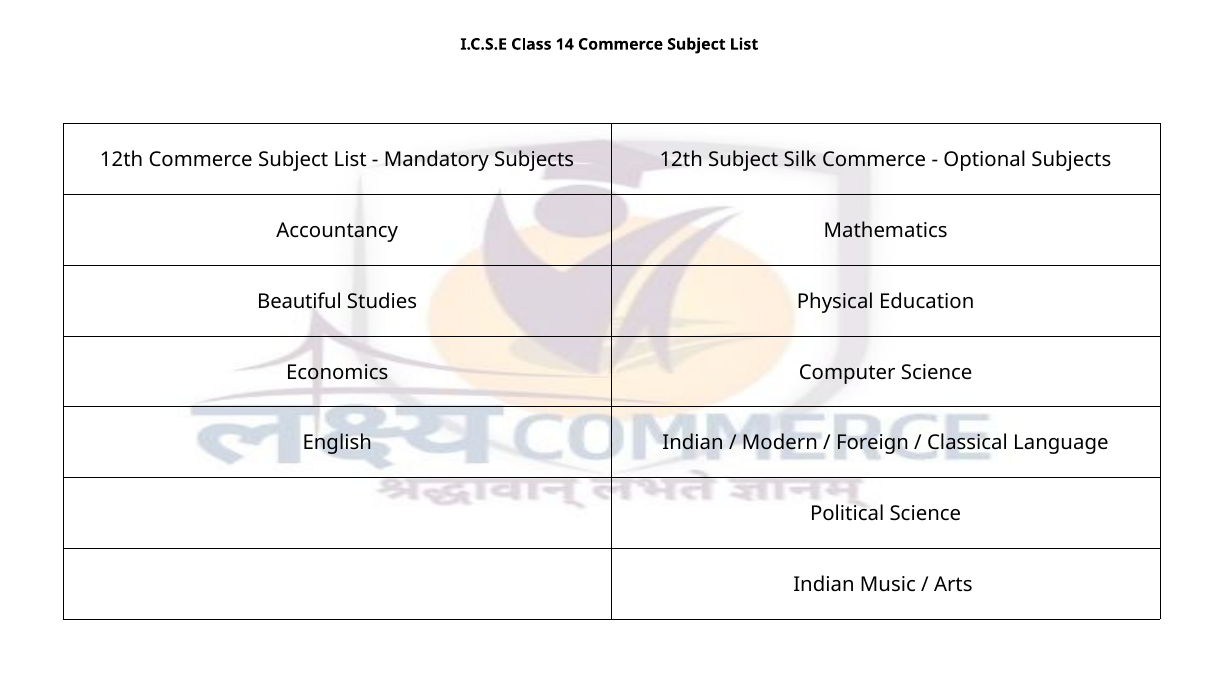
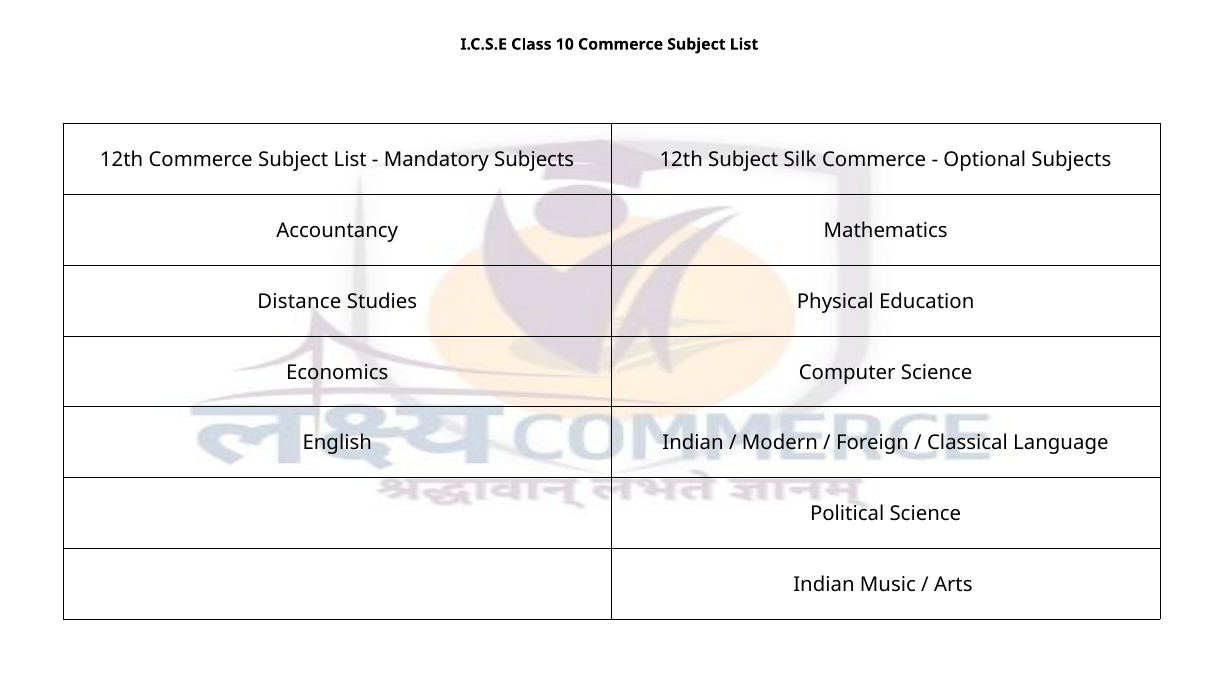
14: 14 -> 10 (565, 44)
Beautiful: Beautiful -> Distance (299, 302)
